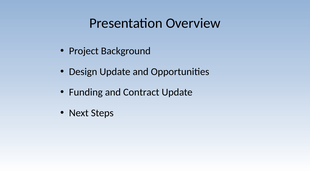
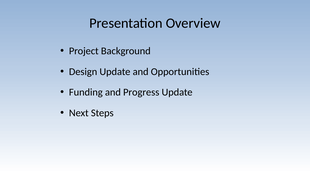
Contract: Contract -> Progress (141, 92)
